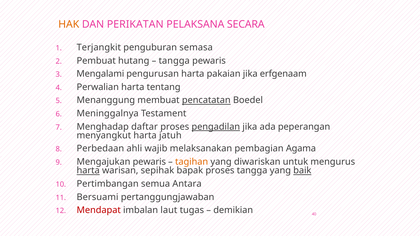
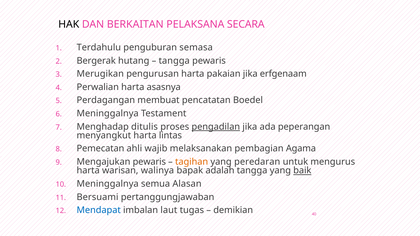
HAK colour: orange -> black (69, 24)
PERIKATAN: PERIKATAN -> BERKAITAN (135, 24)
Terjangkit: Terjangkit -> Terdahulu (99, 48)
Pembuat: Pembuat -> Bergerak (96, 61)
Mengalami: Mengalami -> Merugikan (100, 74)
tentang: tentang -> asasnya (164, 87)
Menanggung: Menanggung -> Perdagangan (106, 100)
pencatatan underline: present -> none (206, 100)
daftar: daftar -> ditulis (145, 127)
jatuh: jatuh -> lintas (170, 136)
Perbedaan: Perbedaan -> Pemecatan (100, 149)
diwariskan: diwariskan -> peredaran (257, 162)
harta underline: present -> none (88, 171)
sepihak: sepihak -> walinya (157, 171)
bapak proses: proses -> adalah (220, 171)
Pertimbangan: Pertimbangan -> Meninggalnya (108, 184)
Antara: Antara -> Alasan (187, 184)
Mendapat colour: red -> blue (99, 210)
